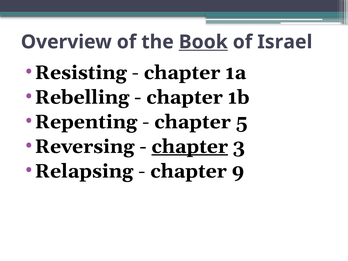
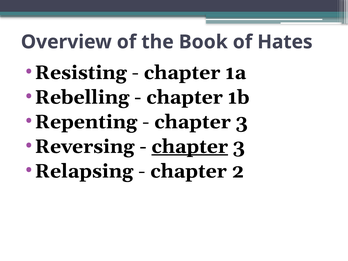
Book underline: present -> none (203, 42)
Israel: Israel -> Hates (285, 42)
5: 5 -> 3 (242, 122)
9: 9 -> 2 (238, 171)
